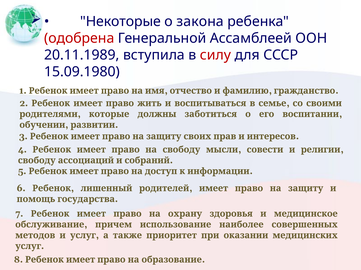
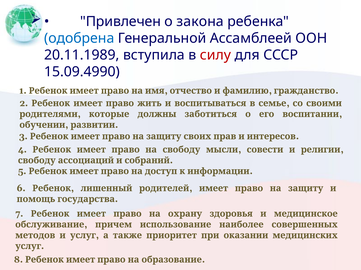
Некоторые: Некоторые -> Привлечен (121, 21)
одобрена colour: red -> blue (79, 38)
15.09.1980: 15.09.1980 -> 15.09.4990 (82, 72)
